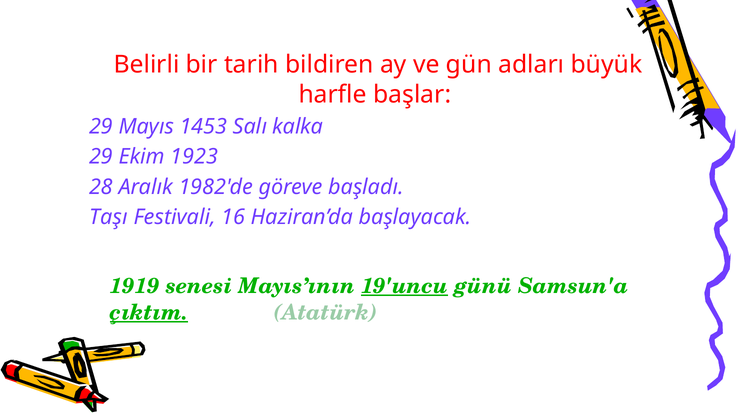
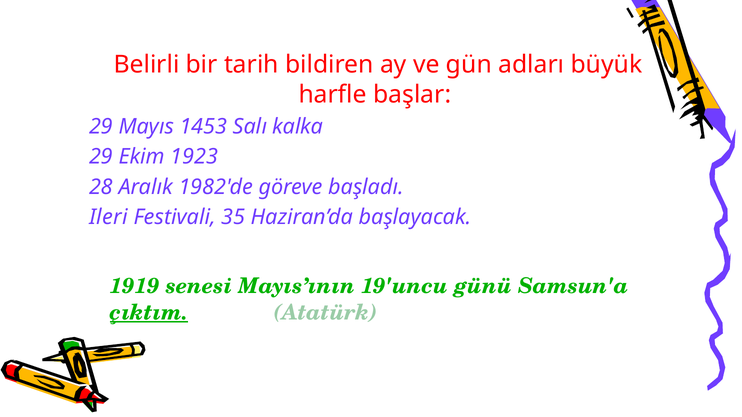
Taşı: Taşı -> Ileri (108, 217)
16: 16 -> 35 (233, 217)
19'uncu underline: present -> none (405, 286)
